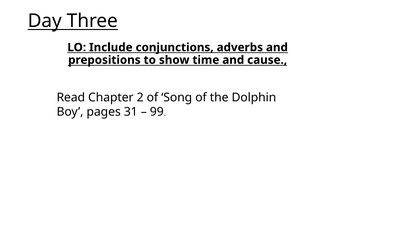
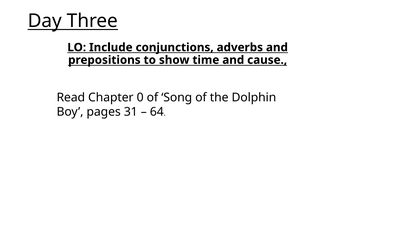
2: 2 -> 0 (140, 97)
99: 99 -> 64 (157, 112)
